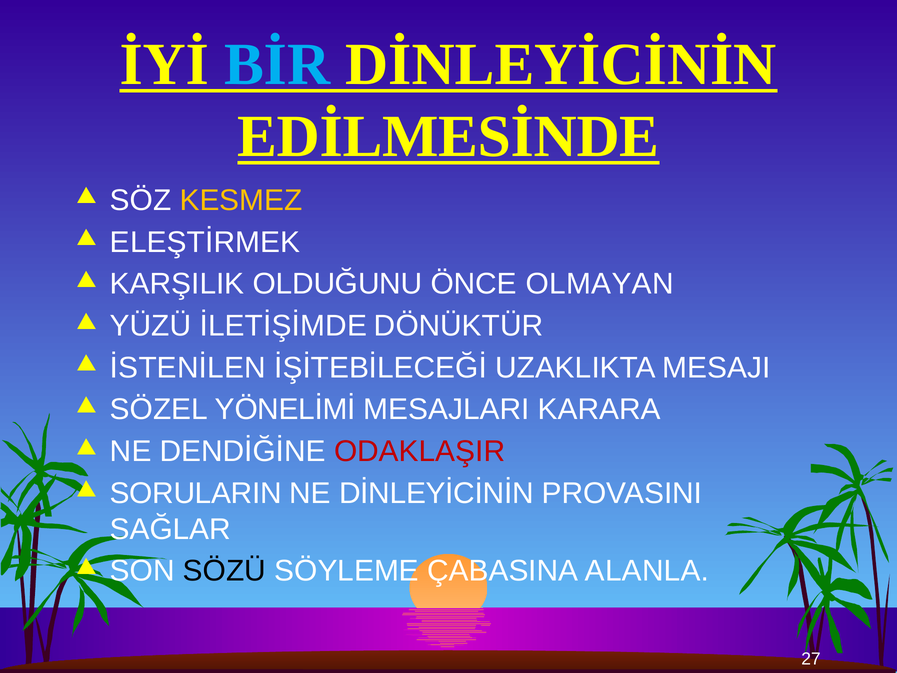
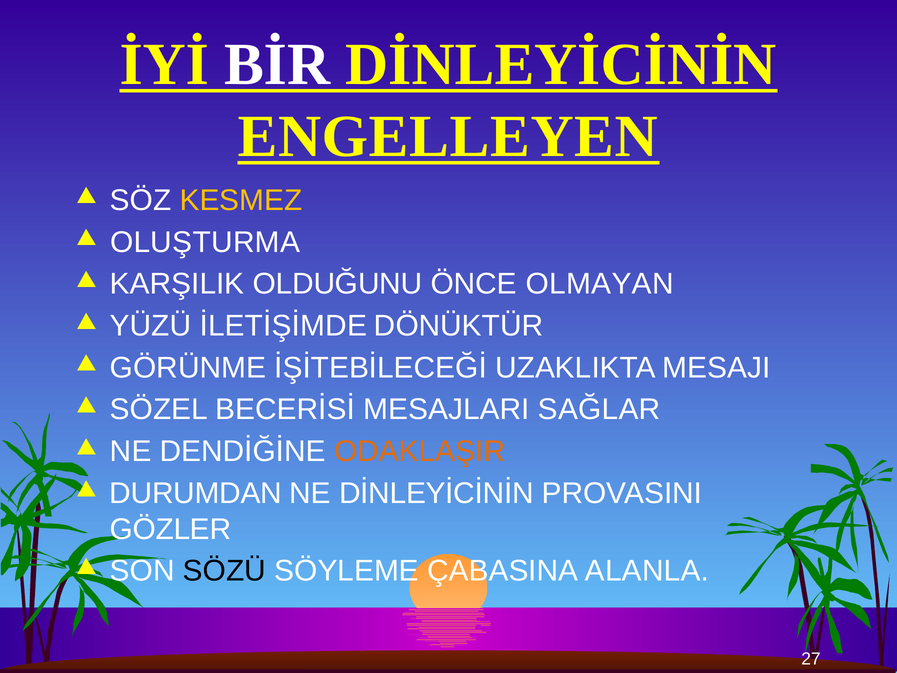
BİR colour: light blue -> white (277, 64)
EDİLMESİNDE: EDİLMESİNDE -> ENGELLEYEN (448, 136)
ELEŞTİRMEK: ELEŞTİRMEK -> OLUŞTURMA (205, 242)
İSTENİLEN: İSTENİLEN -> GÖRÜNME (188, 368)
YÖNELİMİ: YÖNELİMİ -> BECERİSİ (285, 409)
KARARA: KARARA -> SAĞLAR (599, 409)
ODAKLAŞIR colour: red -> orange (420, 451)
SORULARIN: SORULARIN -> DURUMDAN (196, 493)
SAĞLAR: SAĞLAR -> GÖZLER (170, 529)
